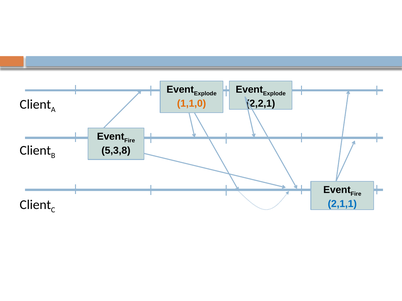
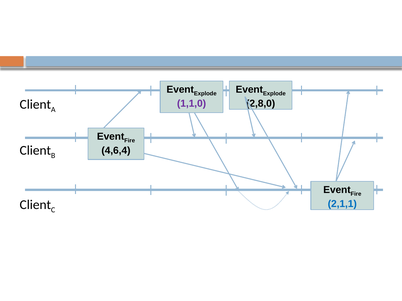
1,1,0 colour: orange -> purple (192, 104)
2,2,1: 2,2,1 -> 2,8,0 (261, 104)
5,3,8: 5,3,8 -> 4,6,4 (116, 151)
